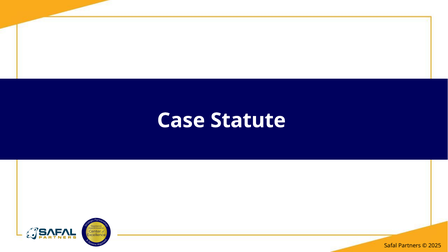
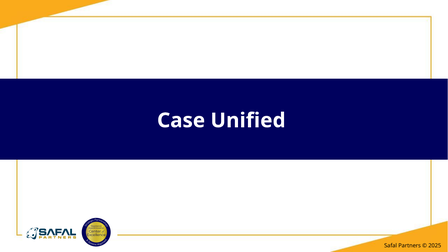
Statute: Statute -> Unified (248, 120)
